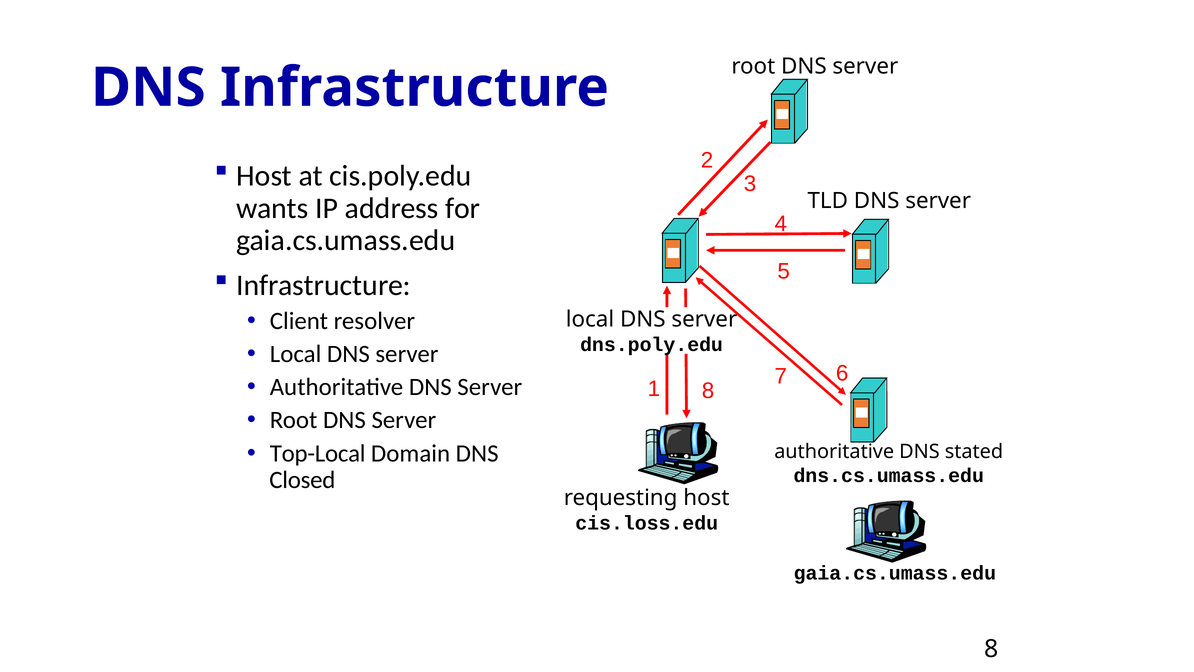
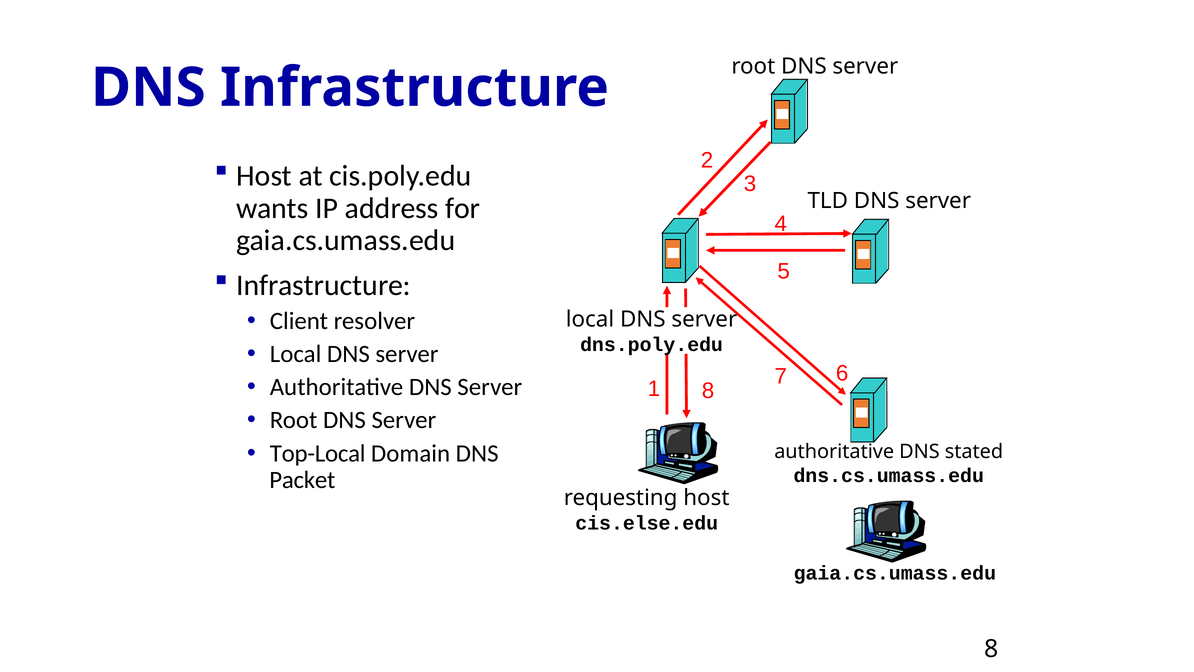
Closed: Closed -> Packet (302, 480)
cis.loss.edu: cis.loss.edu -> cis.else.edu (647, 523)
